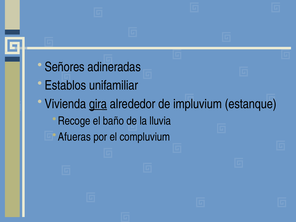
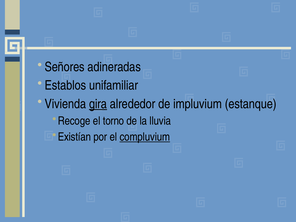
baño: baño -> torno (113, 121)
Afueras: Afueras -> Existían (74, 137)
compluvium underline: none -> present (145, 137)
